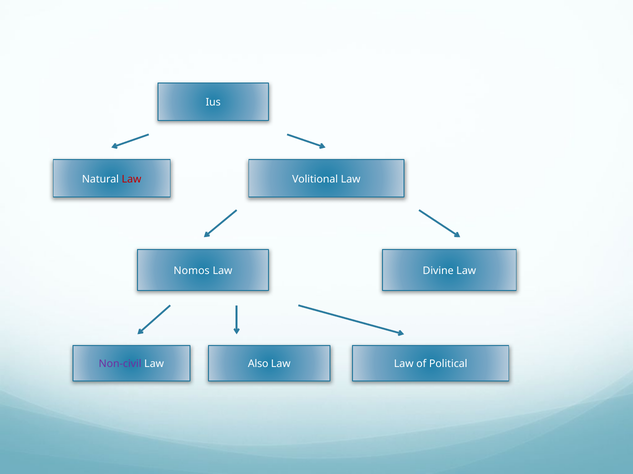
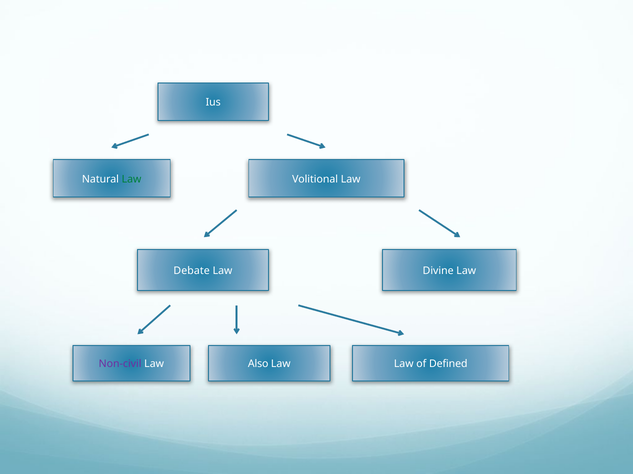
Law colour: red -> green (132, 179)
Nomos: Nomos -> Debate (192, 271)
Political: Political -> Defined (448, 365)
